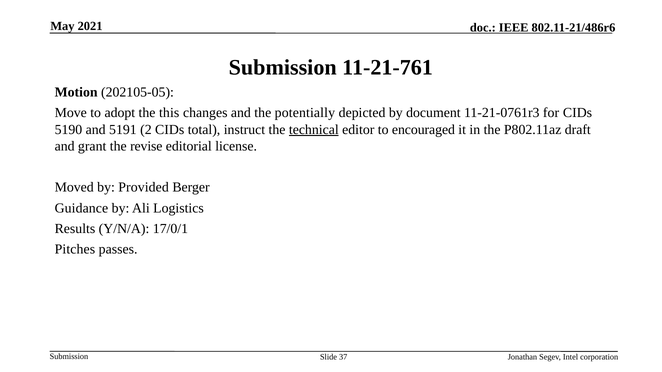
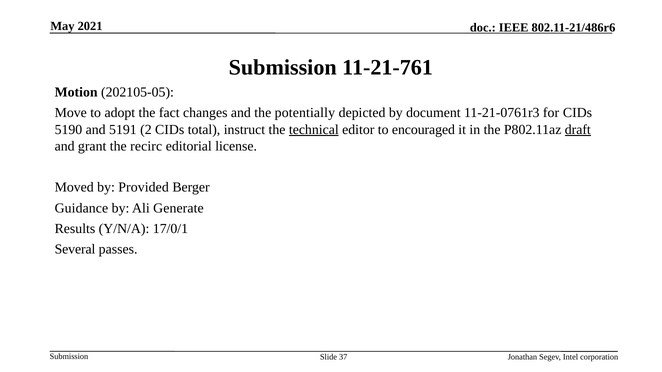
this: this -> fact (169, 113)
draft underline: none -> present (578, 130)
revise: revise -> recirc (146, 146)
Logistics: Logistics -> Generate (178, 208)
Pitches: Pitches -> Several (75, 250)
